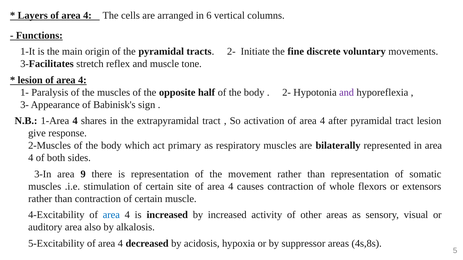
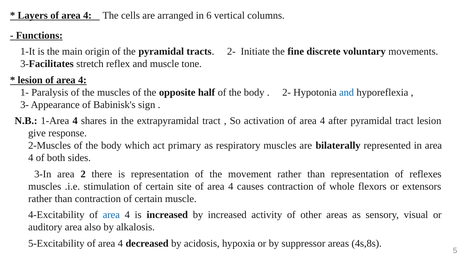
and colour: purple -> blue (347, 93)
9: 9 -> 2 (83, 174)
somatic: somatic -> reflexes (425, 174)
